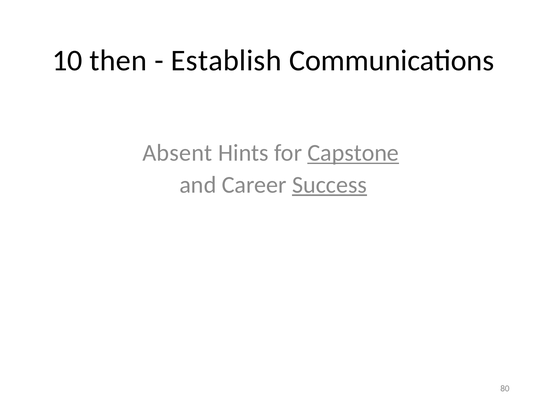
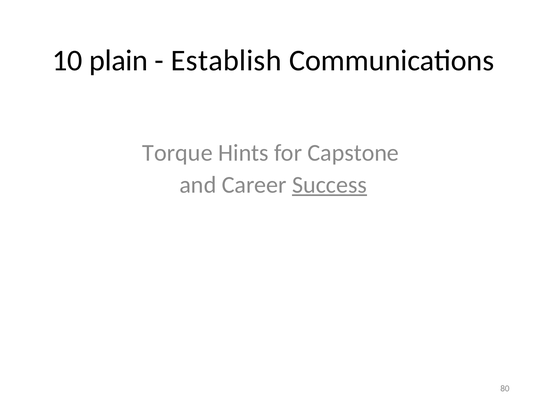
then: then -> plain (119, 60)
Absent: Absent -> Torque (177, 153)
Capstone underline: present -> none (353, 153)
